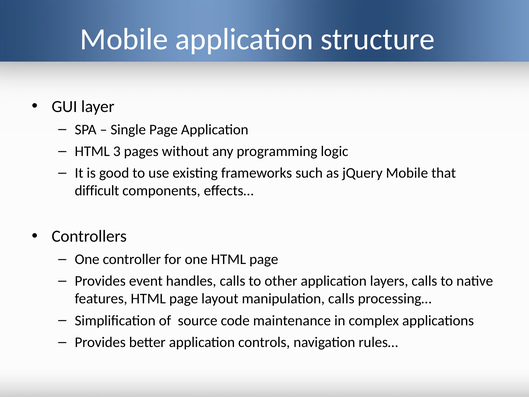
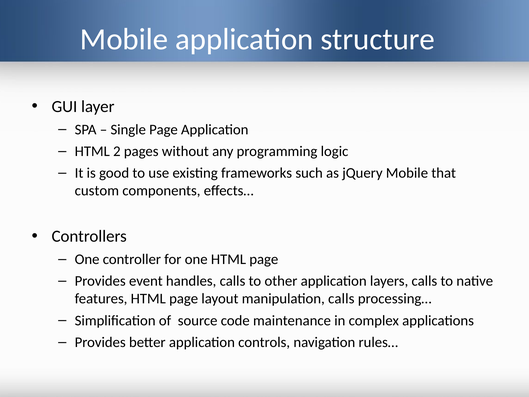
3: 3 -> 2 (117, 151)
difficult: difficult -> custom (97, 191)
